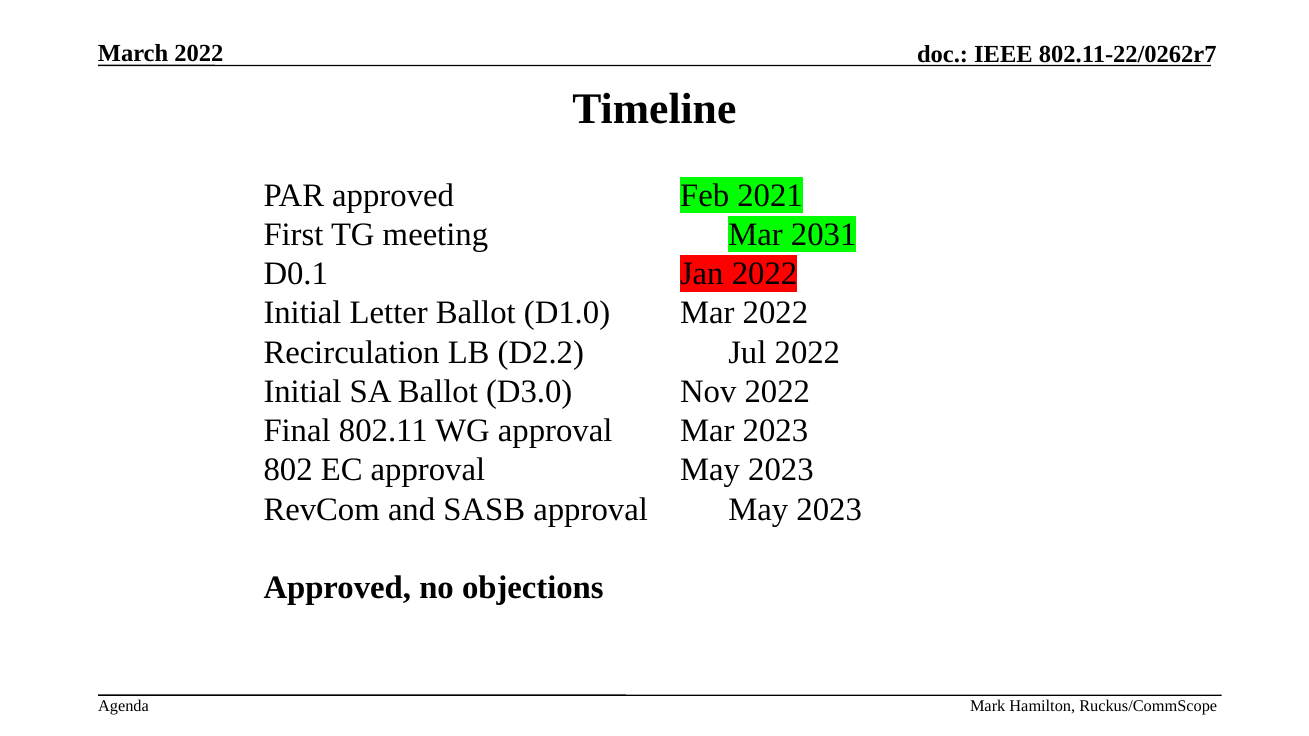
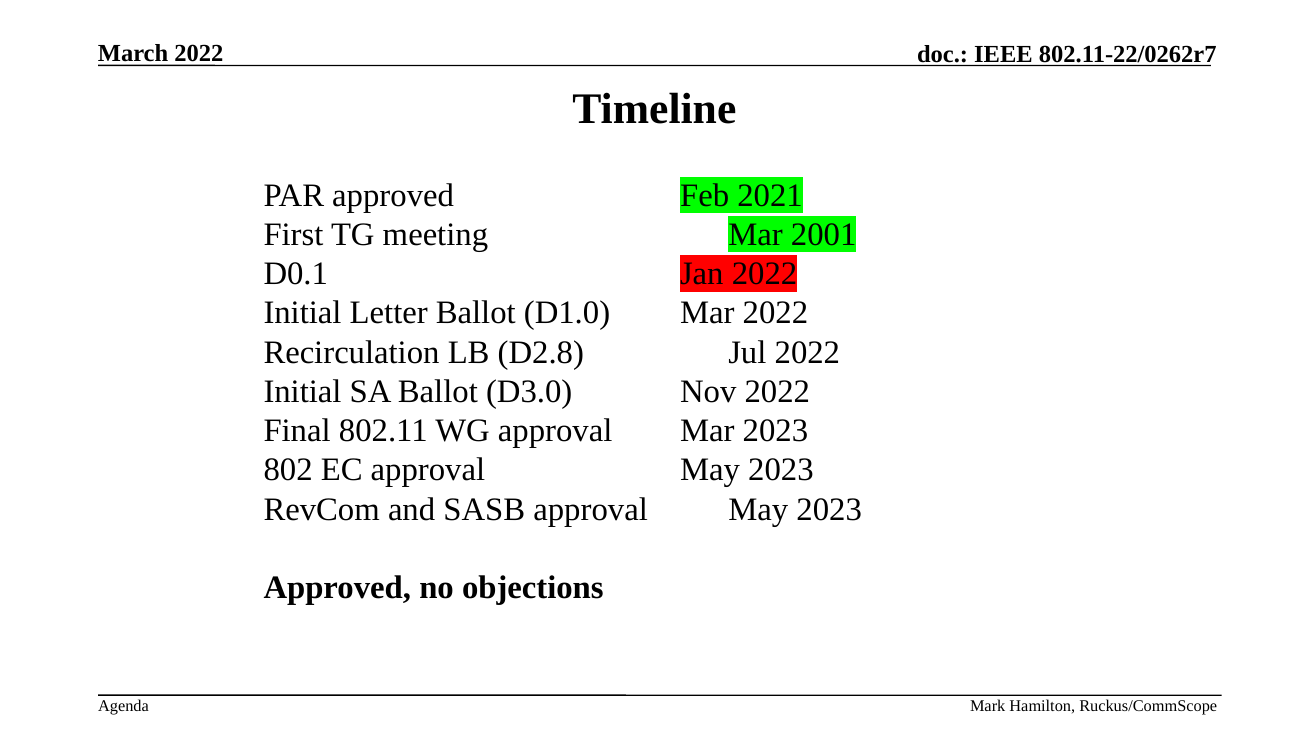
2031: 2031 -> 2001 (824, 235)
D2.2: D2.2 -> D2.8 (541, 352)
